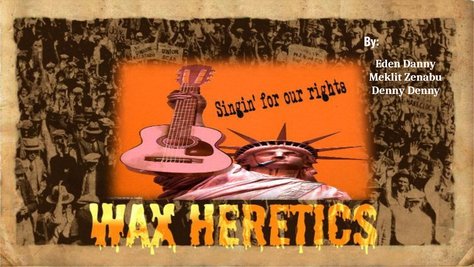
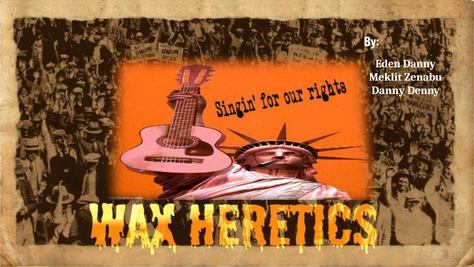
Denny: Denny -> Danny (388, 90)
